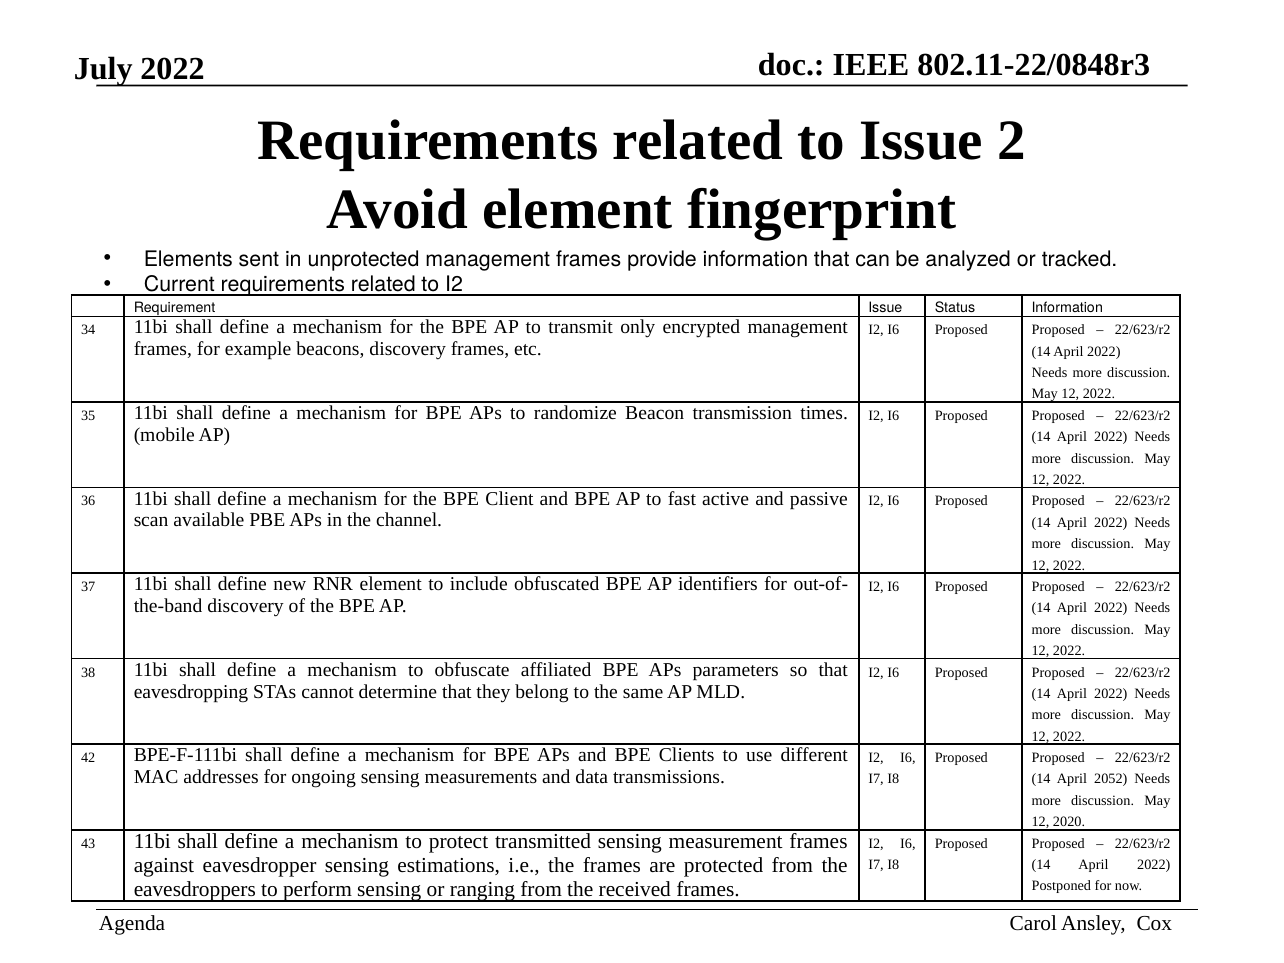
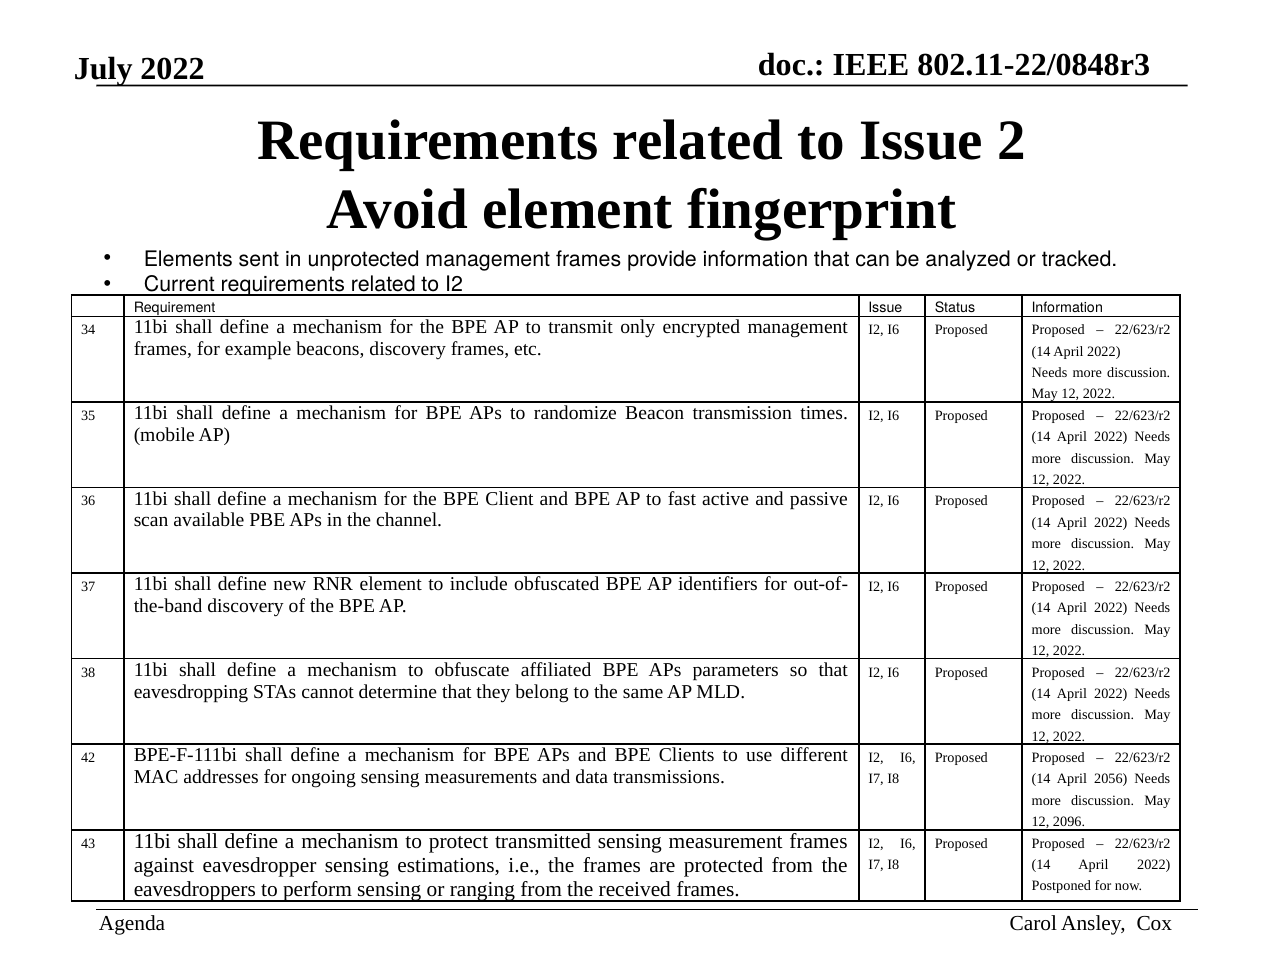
2052: 2052 -> 2056 (1111, 779)
2020: 2020 -> 2096 (1069, 822)
